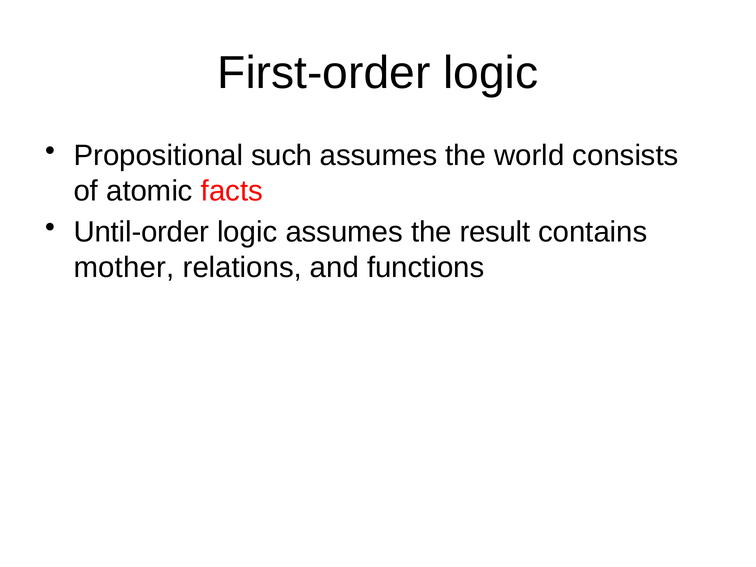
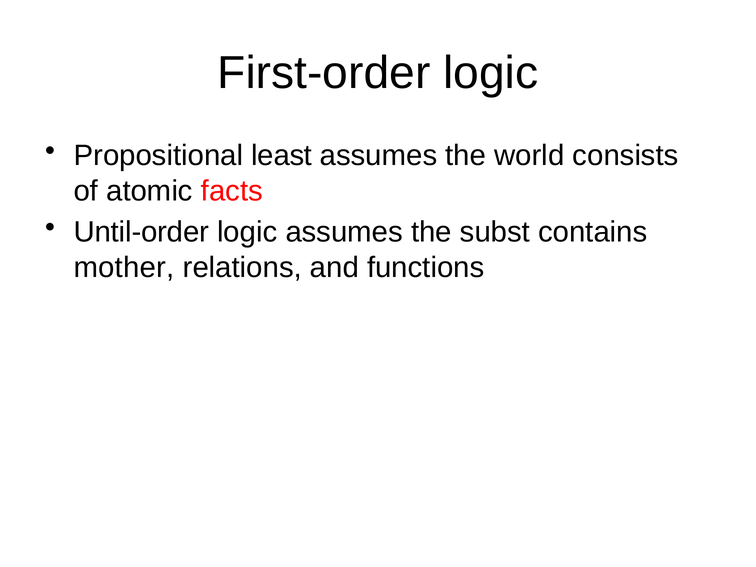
such: such -> least (282, 156)
result: result -> subst (495, 232)
